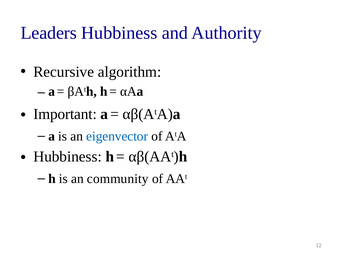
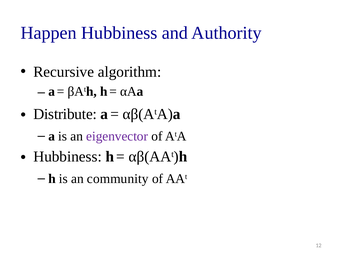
Leaders: Leaders -> Happen (49, 33)
Important: Important -> Distribute (65, 114)
eigenvector colour: blue -> purple (117, 136)
